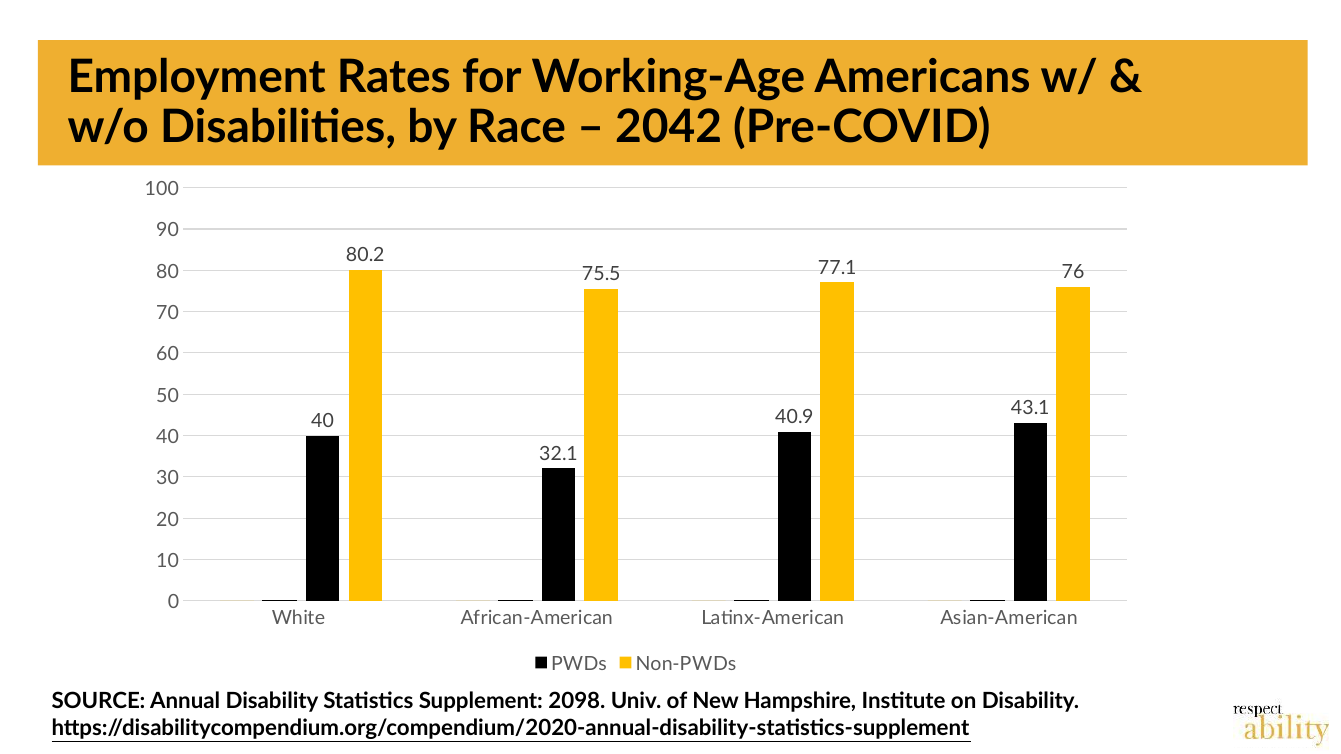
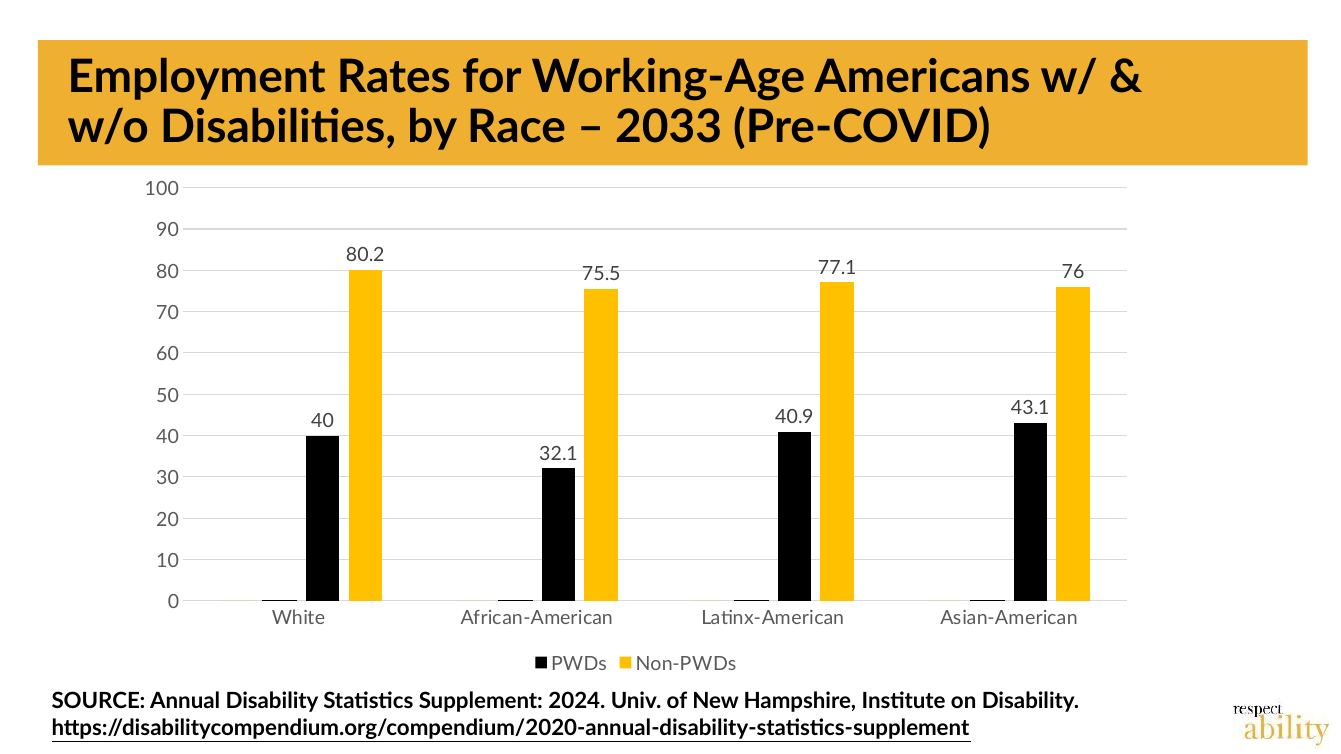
2042: 2042 -> 2033 (669, 127)
2098: 2098 -> 2024 (577, 702)
